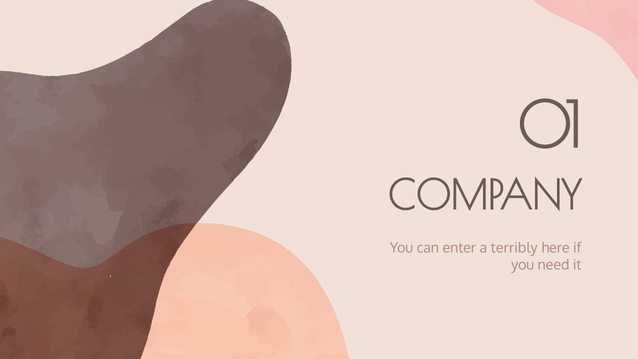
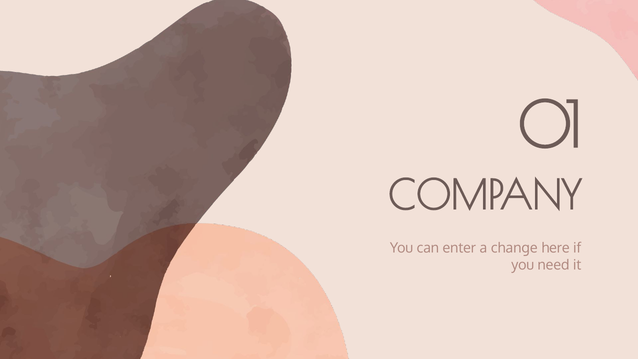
terribly: terribly -> change (514, 248)
